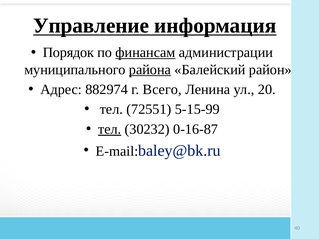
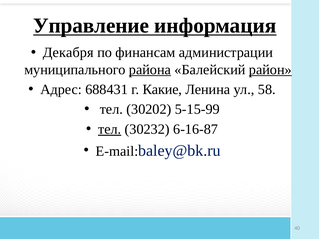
Порядок: Порядок -> Декабря (68, 53)
финансам underline: present -> none (145, 53)
район underline: none -> present (270, 70)
882974: 882974 -> 688431 (107, 90)
Всего: Всего -> Какие (162, 90)
20: 20 -> 58 (267, 90)
72551: 72551 -> 30202 (149, 109)
0-16-87: 0-16-87 -> 6-16-87 (196, 129)
